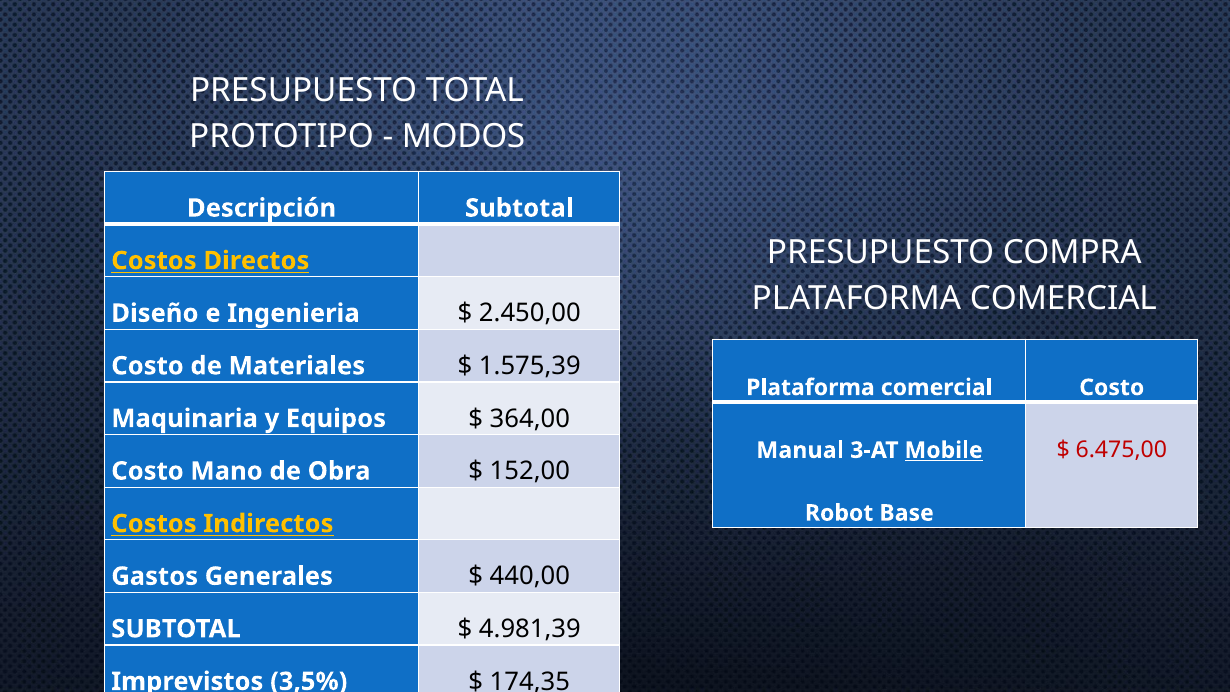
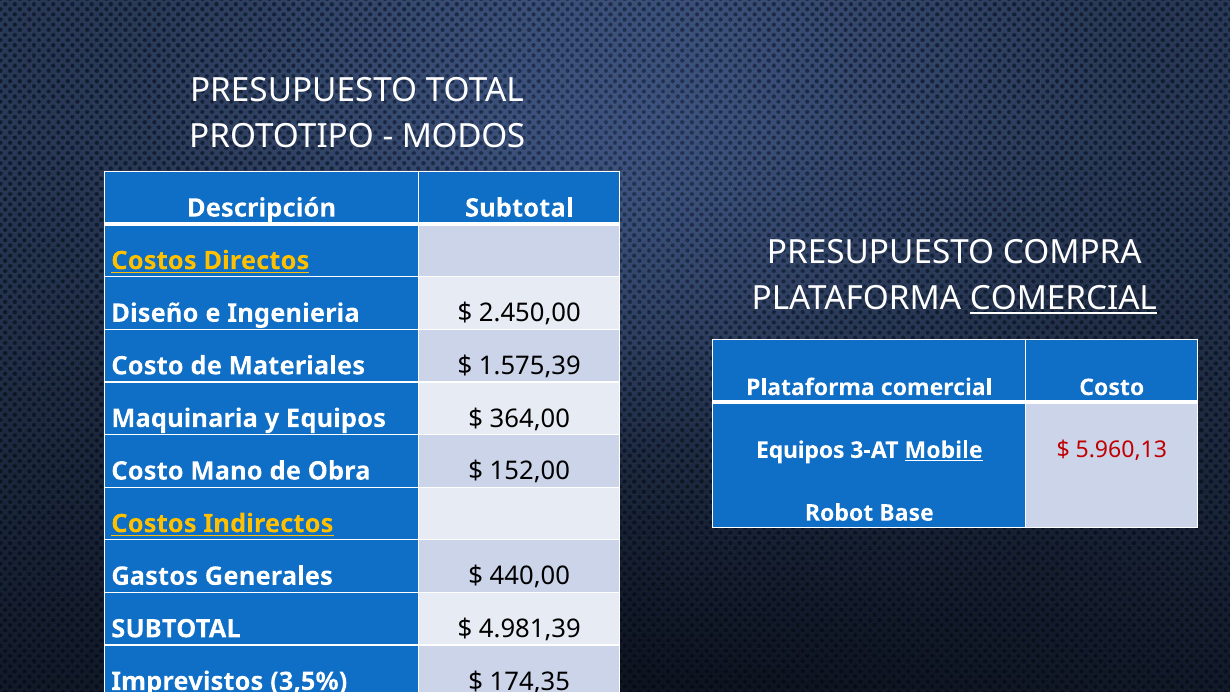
COMERCIAL underline: none -> present (1063, 298)
6.475,00: 6.475,00 -> 5.960,13 (1121, 450)
Manual: Manual -> Equipos (800, 450)
